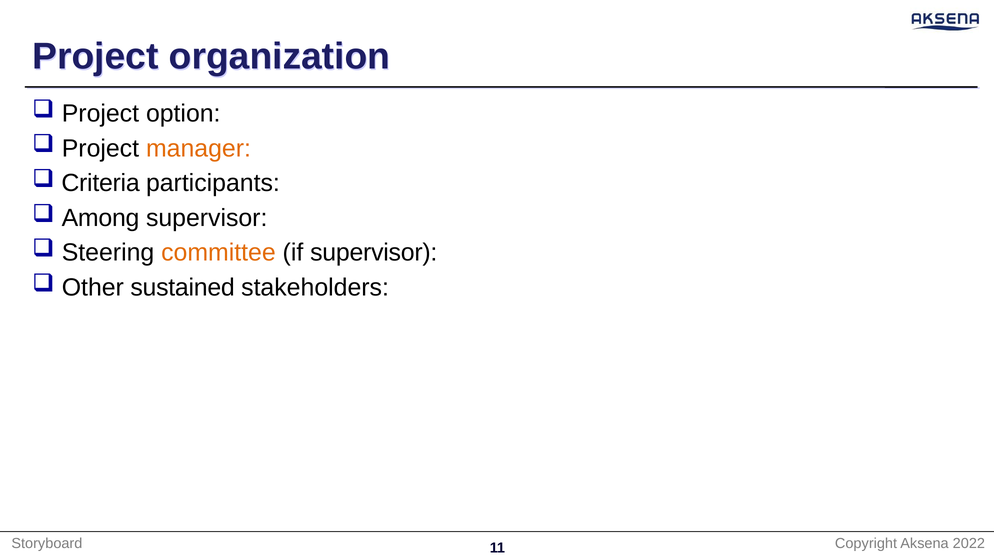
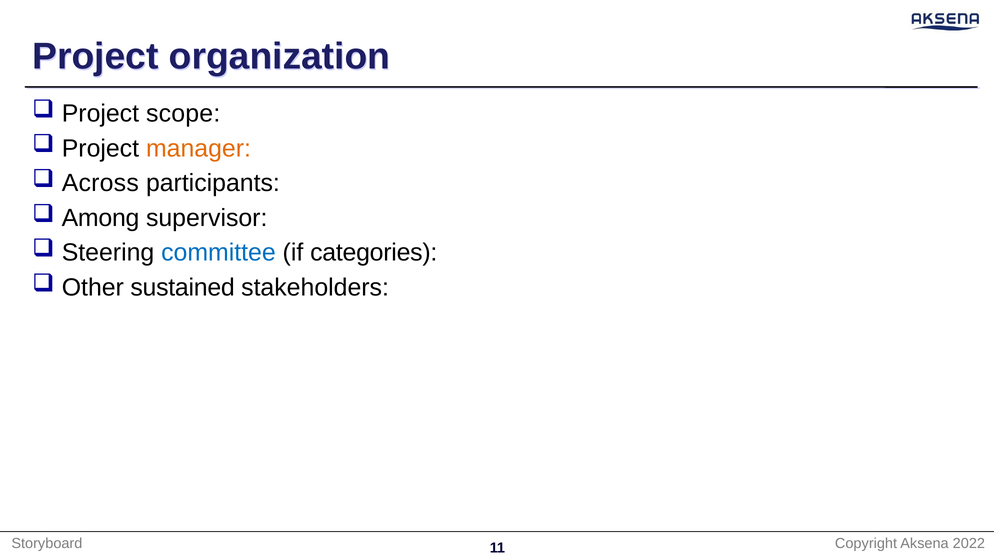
option: option -> scope (183, 114)
Criteria: Criteria -> Across (100, 183)
committee colour: orange -> blue (218, 253)
if supervisor: supervisor -> categories (374, 253)
